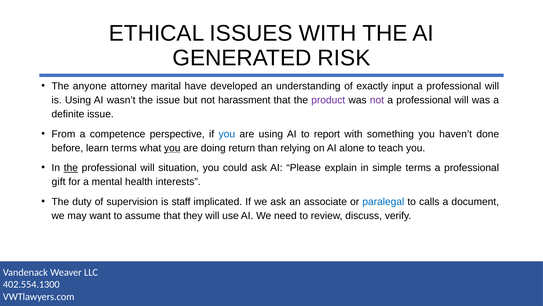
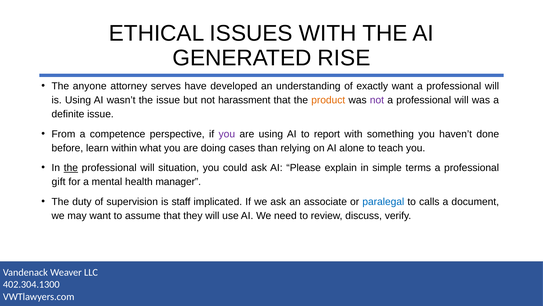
RISK: RISK -> RISE (344, 58)
marital: marital -> serves (166, 86)
exactly input: input -> want (403, 86)
product colour: purple -> orange (328, 100)
you colour: blue -> purple (227, 134)
learn terms: terms -> within (124, 148)
you underline: present -> none (172, 148)
return: return -> cases (242, 148)
interests: interests -> manager (178, 182)
402.554.1300: 402.554.1300 -> 402.304.1300 (31, 284)
